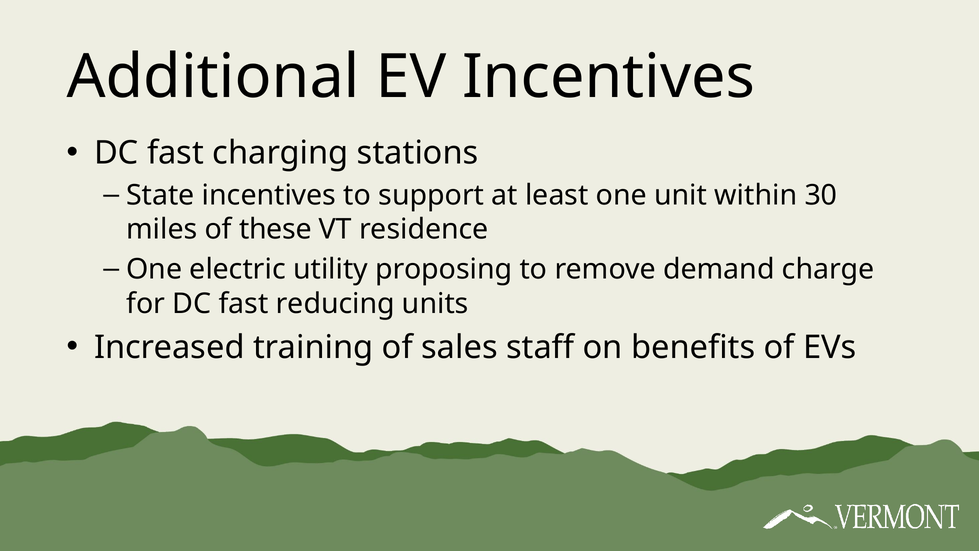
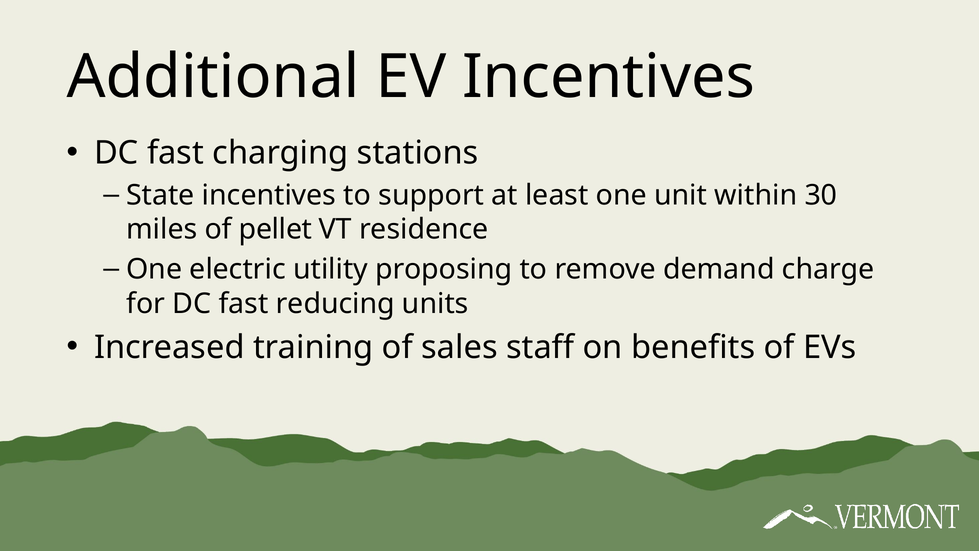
these: these -> pellet (275, 229)
